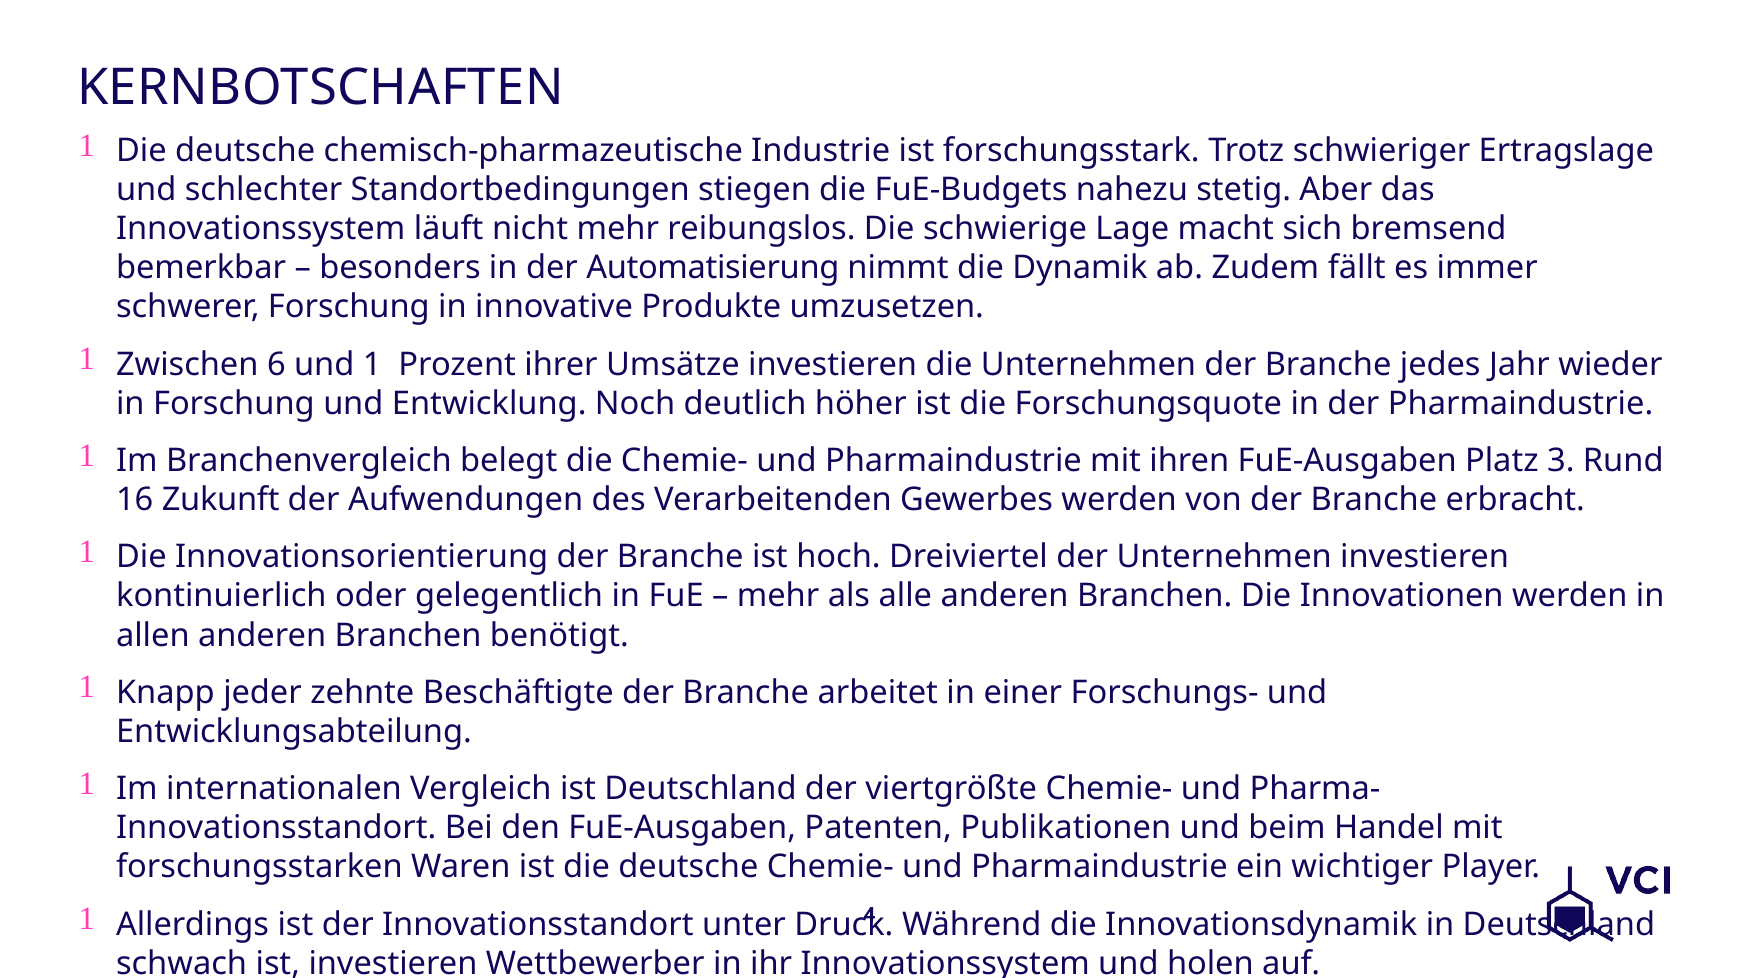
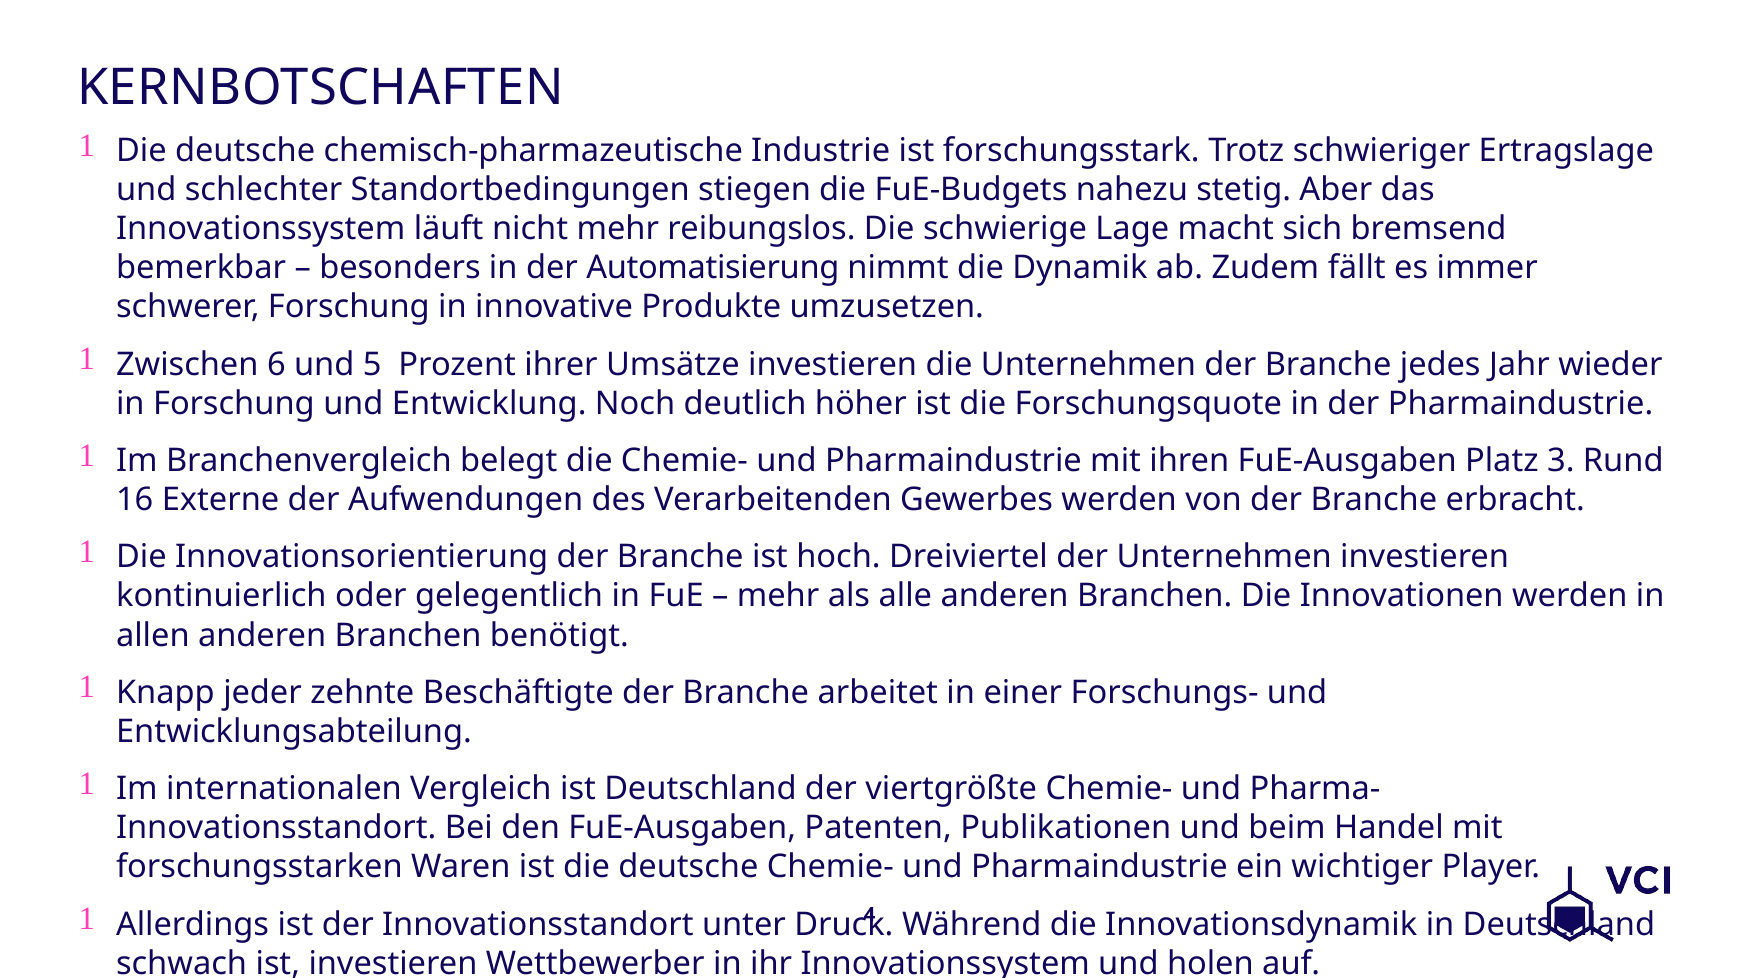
1: 1 -> 5 (372, 364)
Zukunft: Zukunft -> Externe (221, 500)
